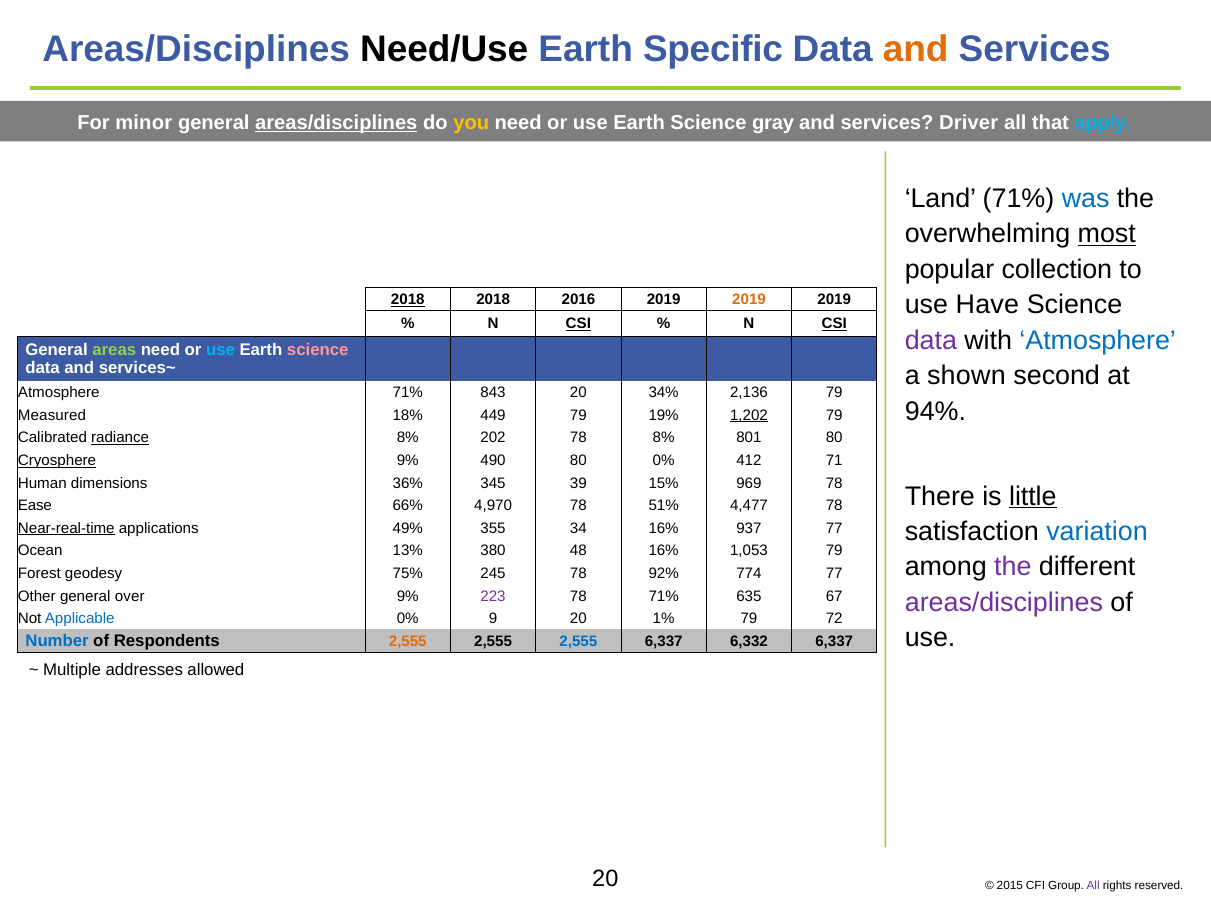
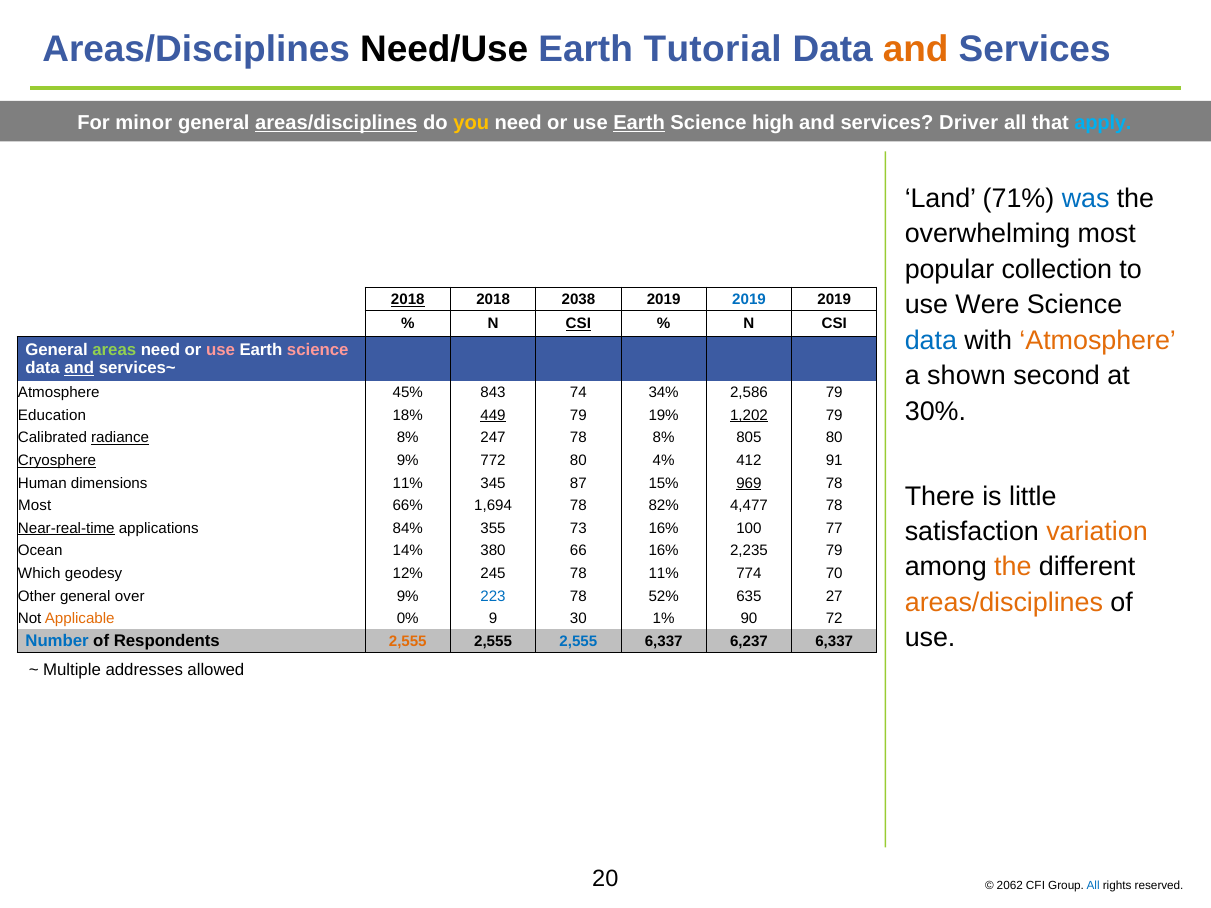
Specific: Specific -> Tutorial (713, 49)
Earth underline: none -> present (639, 123)
gray: gray -> high (773, 123)
most underline: present -> none (1107, 234)
2016: 2016 -> 2038 (578, 300)
2019 colour: orange -> blue (749, 300)
Have: Have -> Were (988, 305)
CSI underline: present -> none (834, 324)
data colour: purple -> blue (931, 340)
Atmosphere colour: blue -> orange (1098, 340)
use colour: light blue -> pink (221, 350)
and underline: none -> present (79, 368)
Atmosphere 71%: 71% -> 45% (408, 393)
843 20: 20 -> 74 (578, 393)
2,136: 2,136 -> 2,586 (749, 393)
94%: 94% -> 30% (935, 411)
Measured: Measured -> Education (52, 415)
449 underline: none -> present (493, 415)
202: 202 -> 247 (493, 438)
801: 801 -> 805 (749, 438)
490: 490 -> 772 (493, 461)
80 0%: 0% -> 4% (664, 461)
71: 71 -> 91 (834, 461)
dimensions 36%: 36% -> 11% (408, 483)
39: 39 -> 87 (578, 483)
969 underline: none -> present (749, 483)
little underline: present -> none (1033, 496)
Ease: Ease -> Most (35, 506)
4,970: 4,970 -> 1,694 (493, 506)
51%: 51% -> 82% (664, 506)
variation colour: blue -> orange (1097, 532)
49%: 49% -> 84% (408, 528)
34: 34 -> 73 (578, 528)
937: 937 -> 100 (749, 528)
13%: 13% -> 14% (408, 551)
48: 48 -> 66 (578, 551)
1,053: 1,053 -> 2,235 (749, 551)
the colour: purple -> orange (1013, 567)
Forest: Forest -> Which (39, 574)
75%: 75% -> 12% (408, 574)
78 92%: 92% -> 11% (664, 574)
774 77: 77 -> 70 (834, 574)
223 colour: purple -> blue (493, 596)
78 71%: 71% -> 52% (664, 596)
67: 67 -> 27 (834, 596)
areas/disciplines colour: purple -> orange (1004, 603)
Applicable colour: blue -> orange (80, 619)
9 20: 20 -> 30 (578, 619)
1% 79: 79 -> 90 (749, 619)
6,332: 6,332 -> 6,237 (749, 642)
2015: 2015 -> 2062 (1010, 885)
All colour: purple -> blue (1093, 885)
